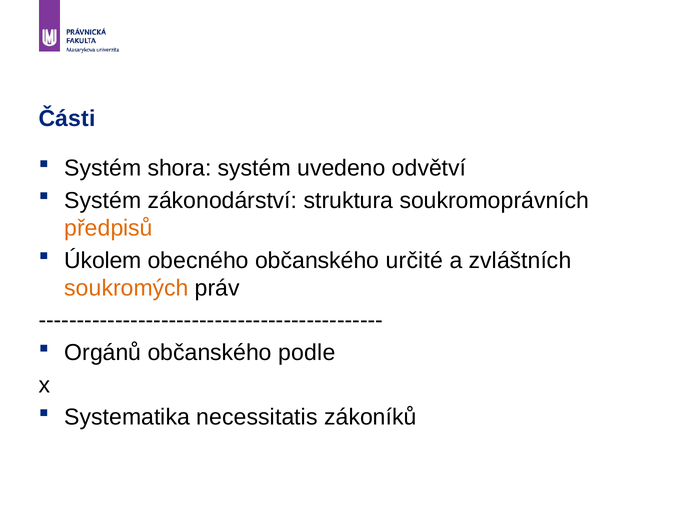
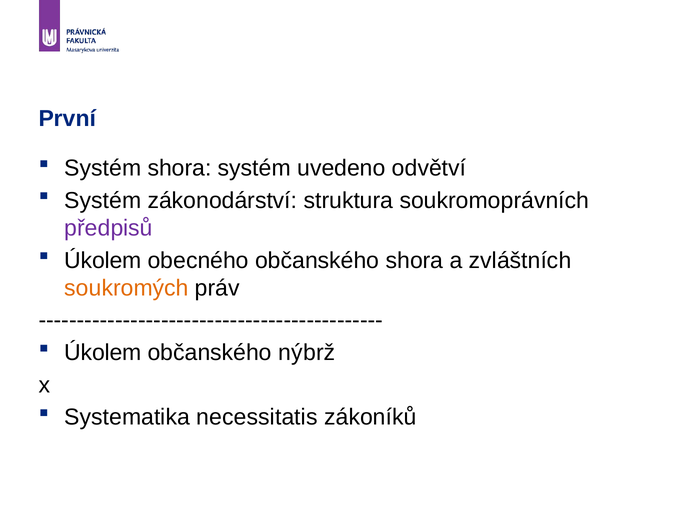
Části: Části -> První (67, 118)
předpisů colour: orange -> purple (109, 228)
občanského určité: určité -> shora (414, 260)
Orgánů: Orgánů -> Úkolem (103, 352)
podle: podle -> nýbrž (307, 352)
